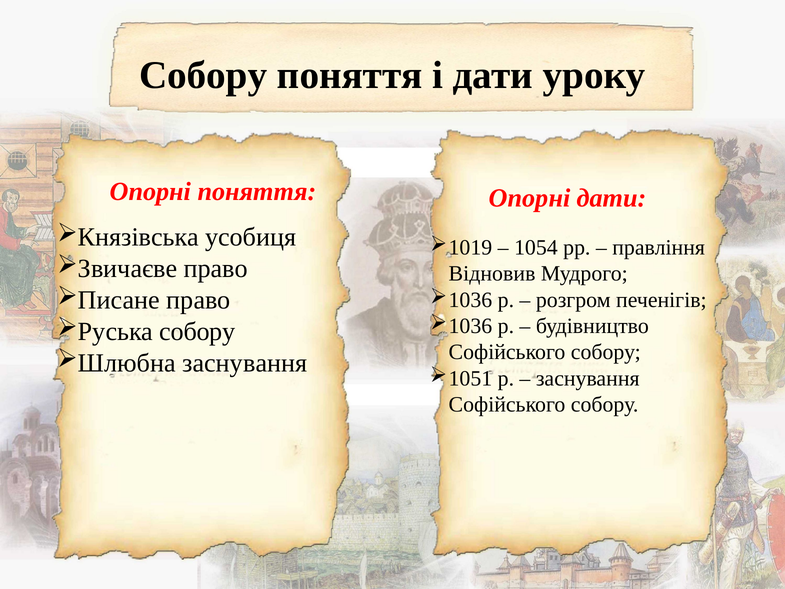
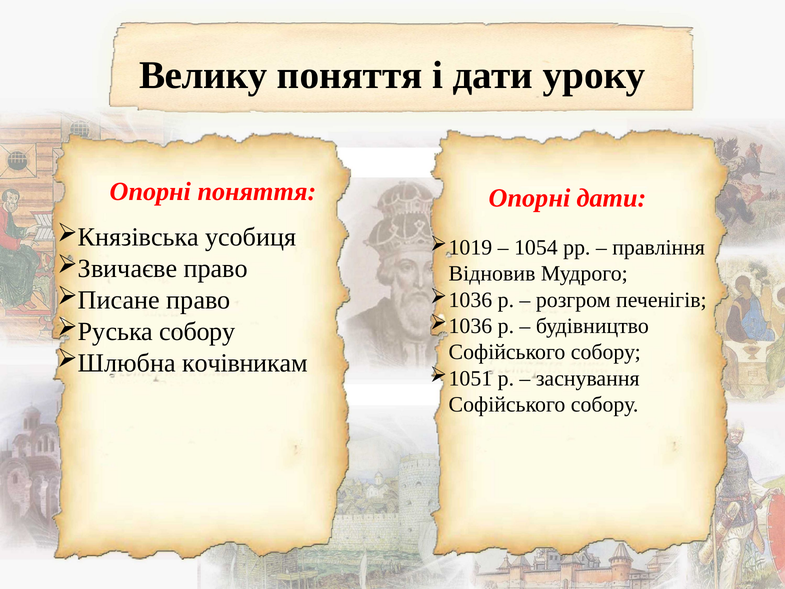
Собору: Собору -> Велику (203, 75)
заснування: заснування -> кочівникам (245, 363)
